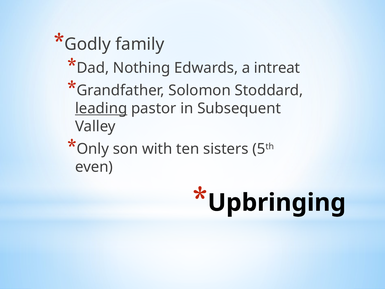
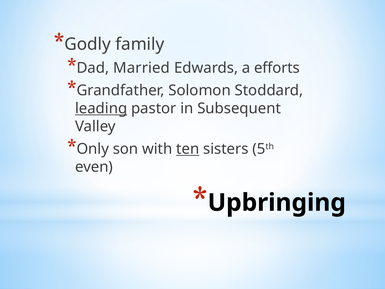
Nothing: Nothing -> Married (142, 68)
intreat: intreat -> efforts (277, 68)
ten underline: none -> present (188, 149)
